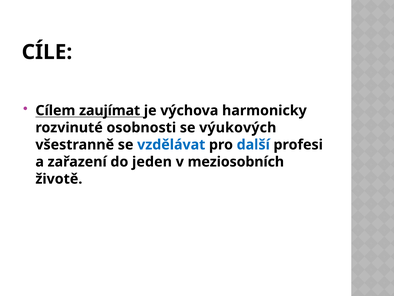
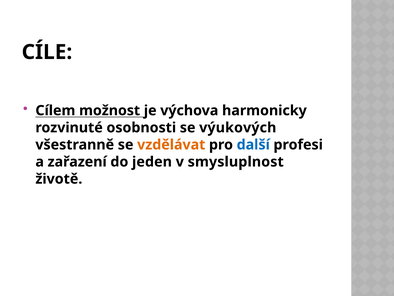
zaujímat: zaujímat -> možnost (110, 110)
vzdělávat colour: blue -> orange (171, 144)
meziosobních: meziosobních -> smysluplnost (236, 162)
